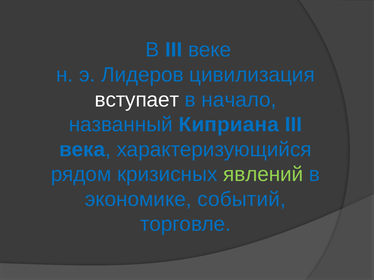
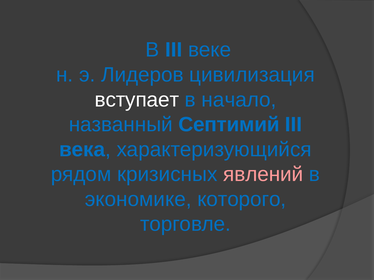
Киприана: Киприана -> Септимий (229, 125)
явлений colour: light green -> pink (263, 175)
событий: событий -> которого (242, 200)
